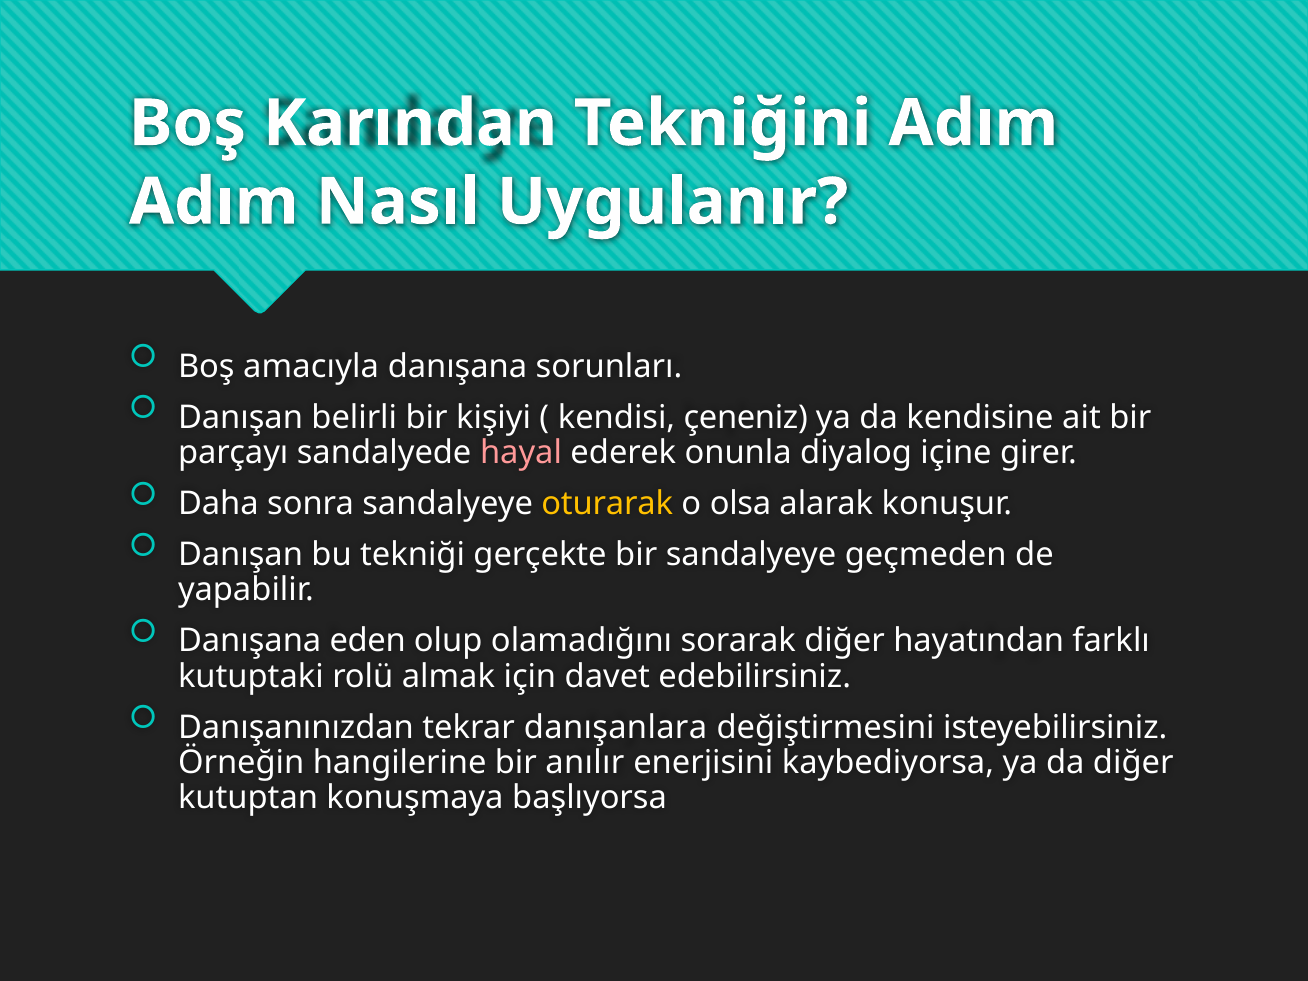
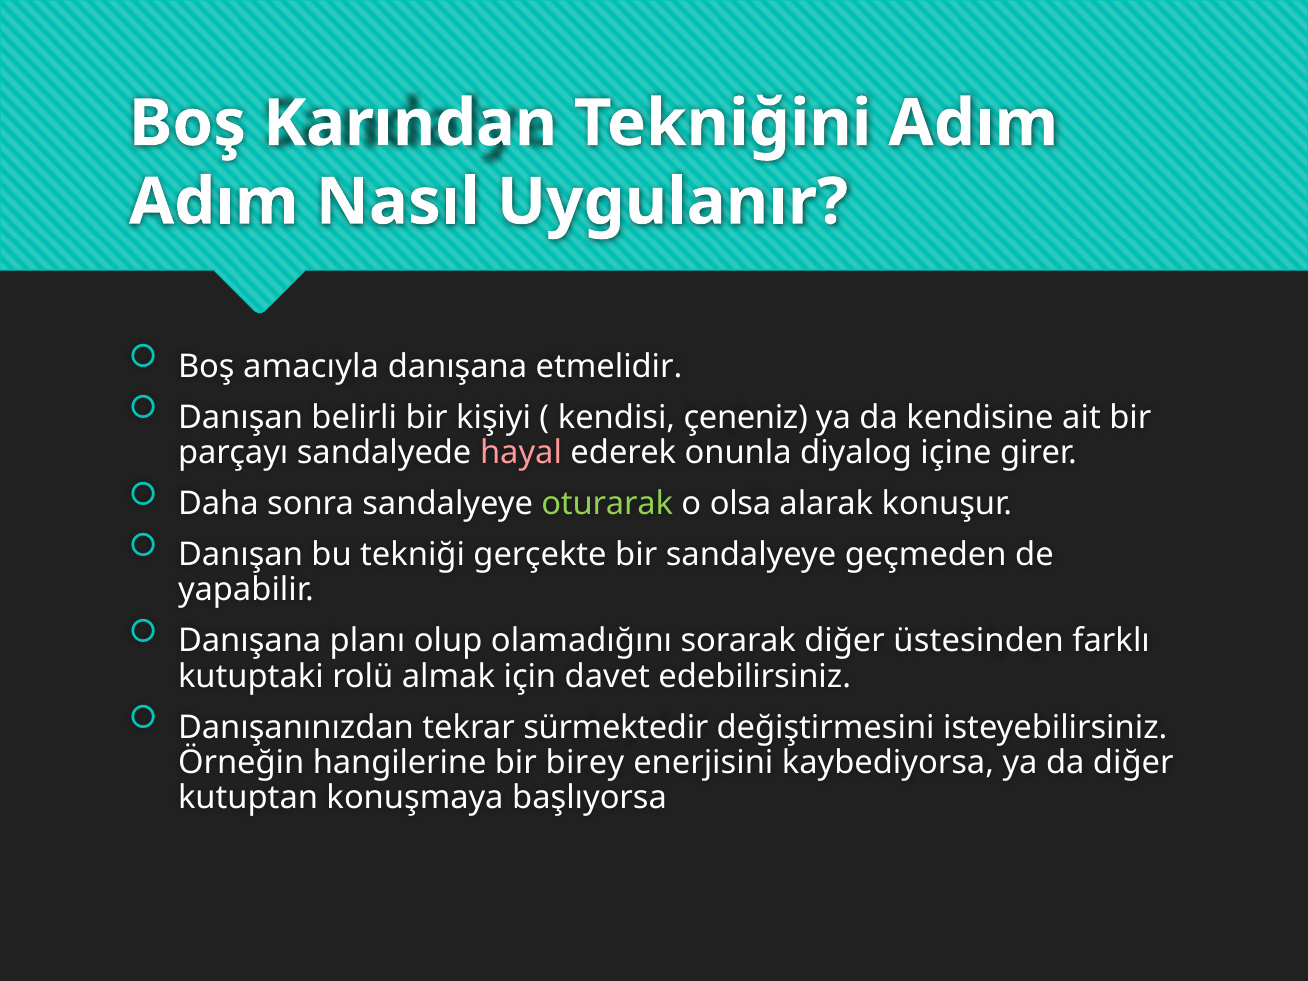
sorunları: sorunları -> etmelidir (609, 366)
oturarak colour: yellow -> light green (607, 504)
eden: eden -> planı (367, 641)
hayatından: hayatından -> üstesinden (979, 641)
danışanlara: danışanlara -> sürmektedir (616, 727)
anılır: anılır -> birey (585, 763)
